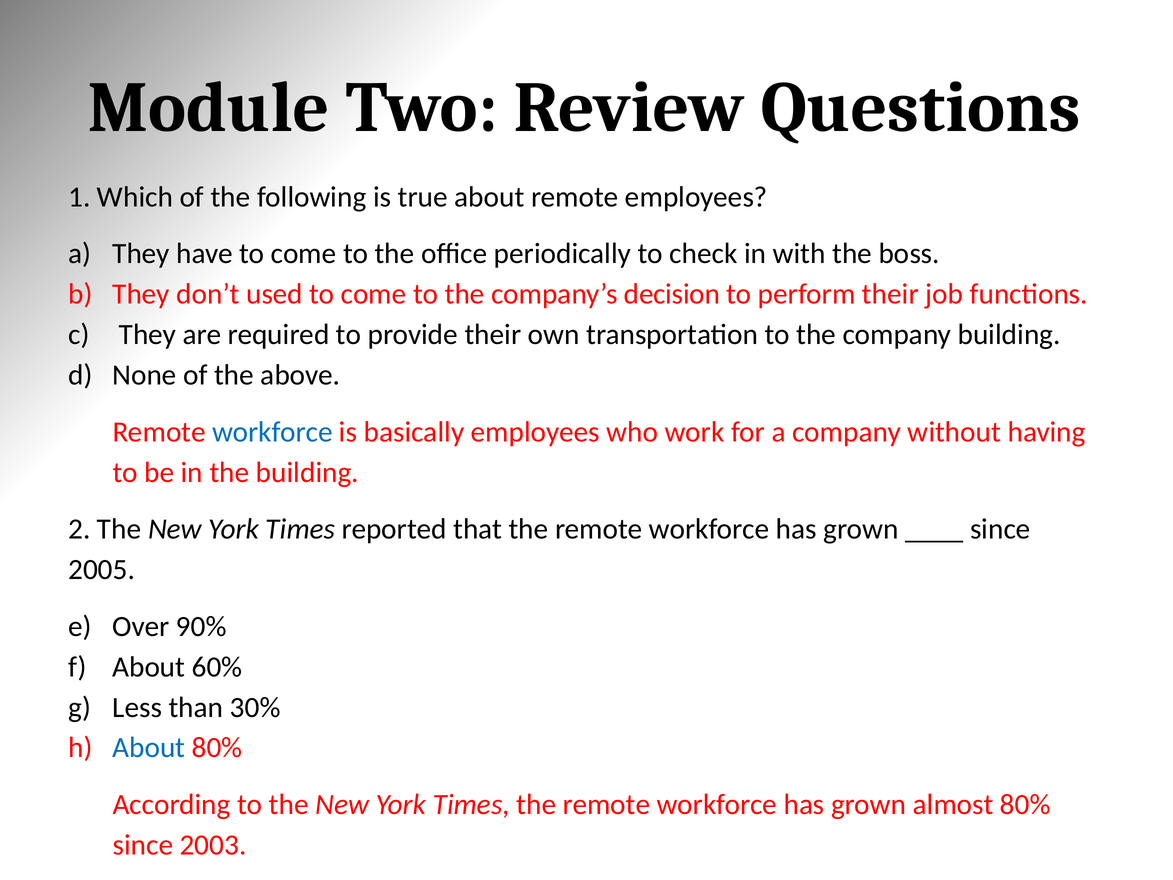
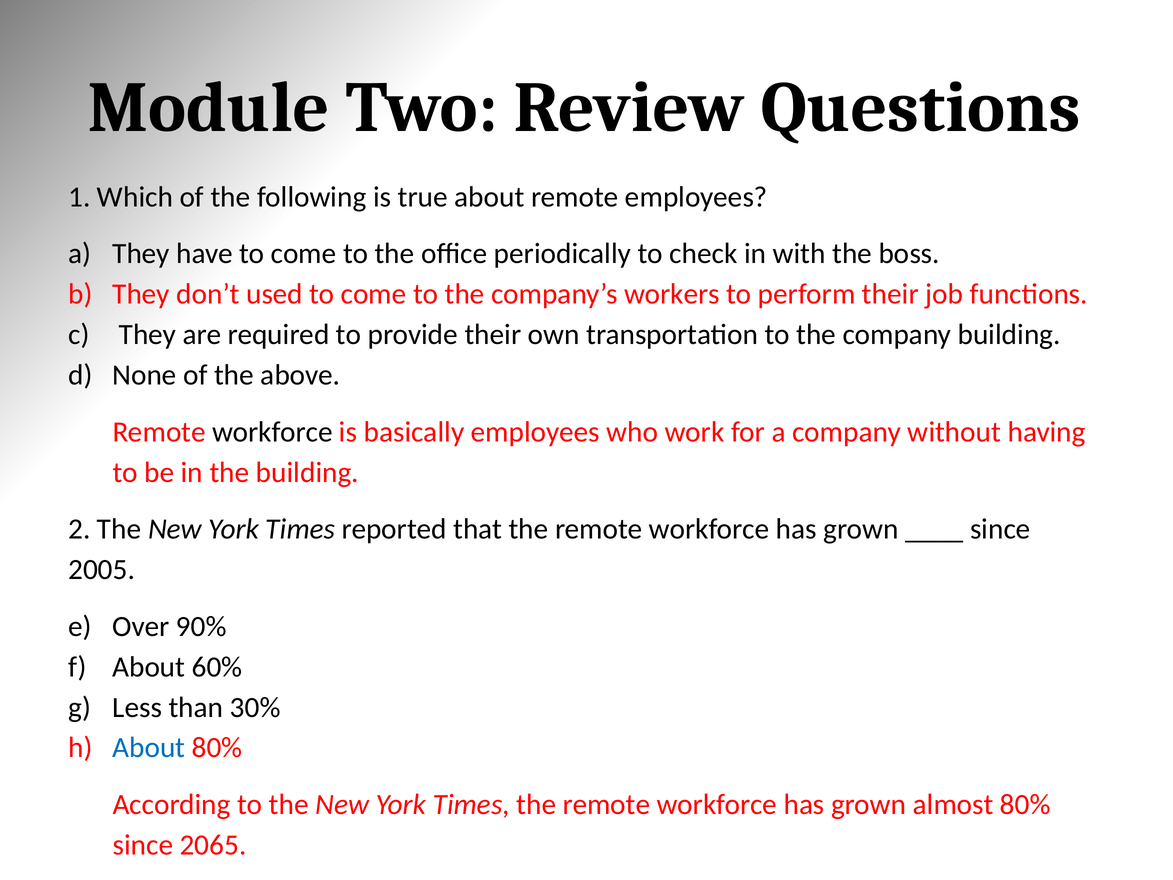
decision: decision -> workers (672, 294)
workforce colour: blue -> black (272, 432)
2003: 2003 -> 2065 (213, 845)
